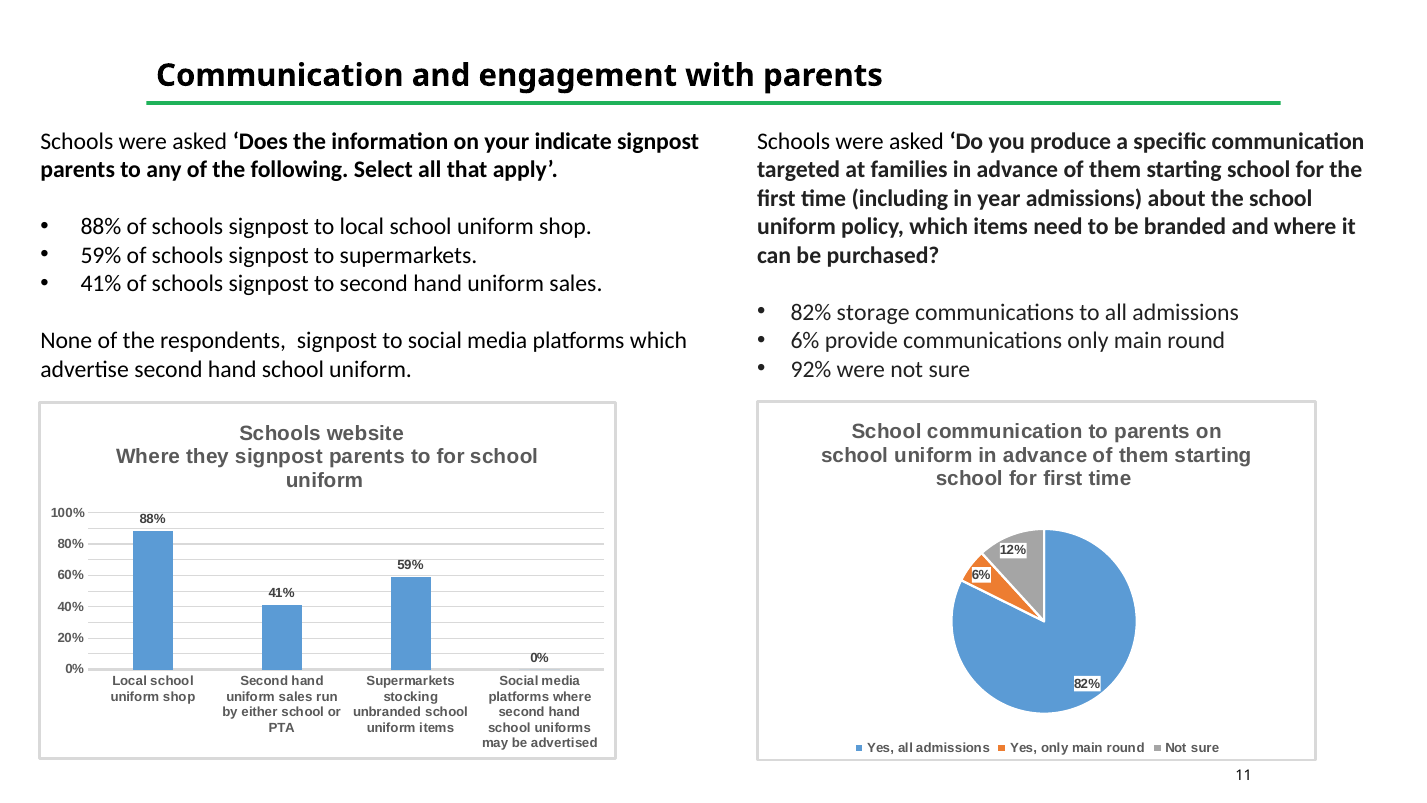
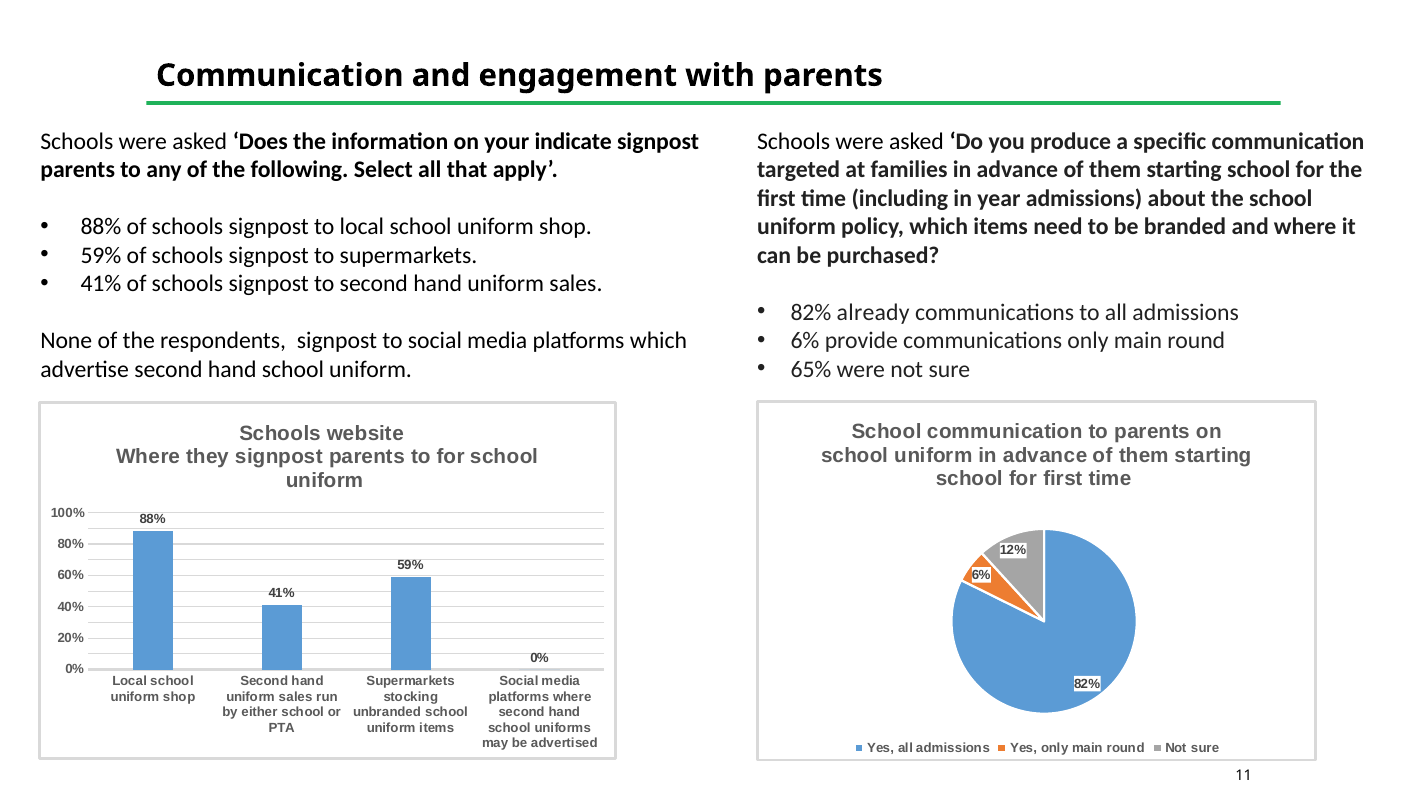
storage: storage -> already (873, 312)
92%: 92% -> 65% (811, 369)
